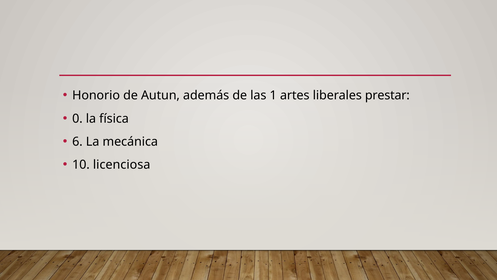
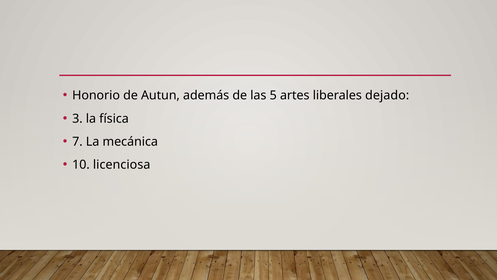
1: 1 -> 5 (273, 95)
prestar: prestar -> dejado (387, 95)
0: 0 -> 3 (77, 118)
6: 6 -> 7 (77, 141)
